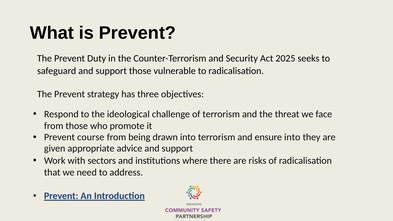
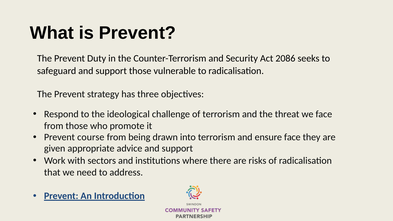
2025: 2025 -> 2086 (285, 58)
ensure into: into -> face (292, 137)
